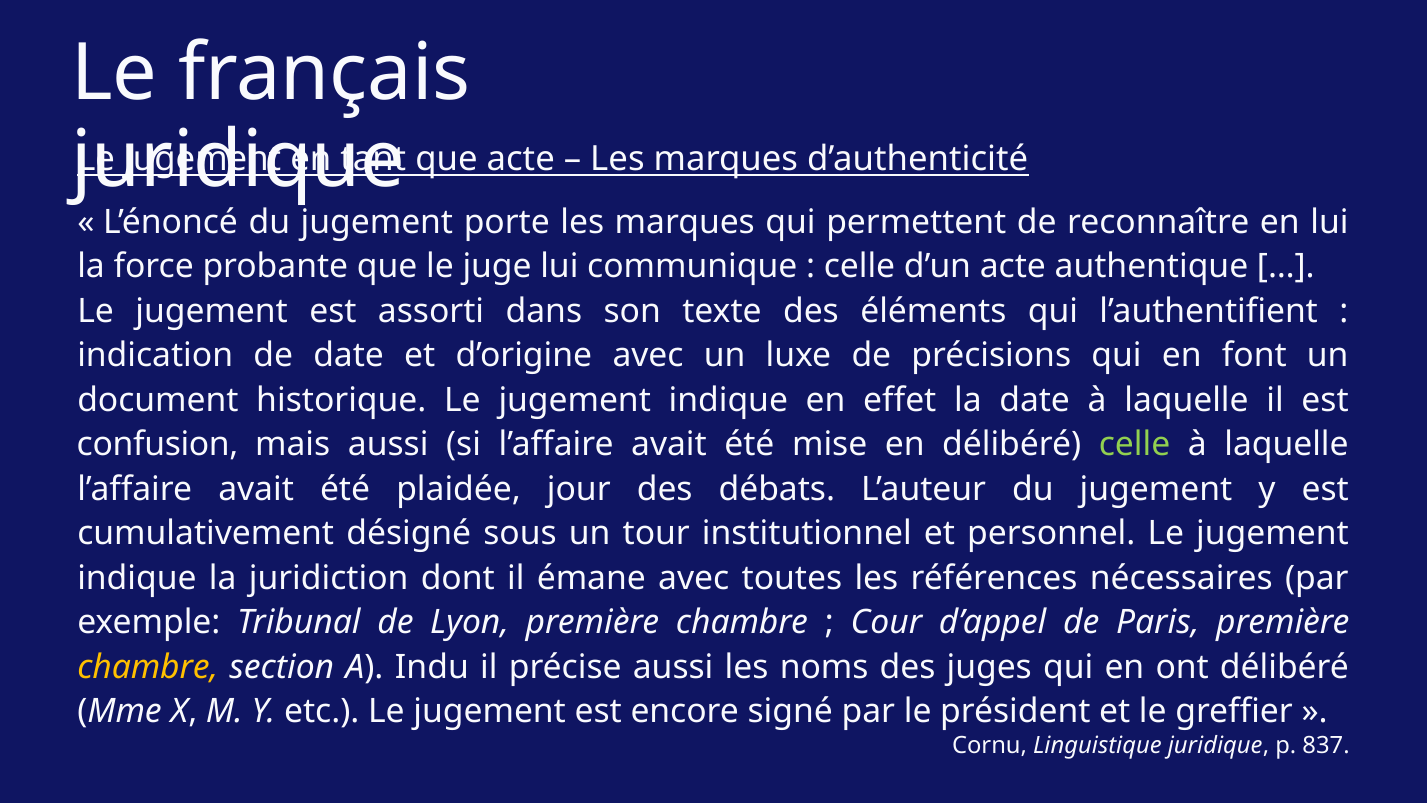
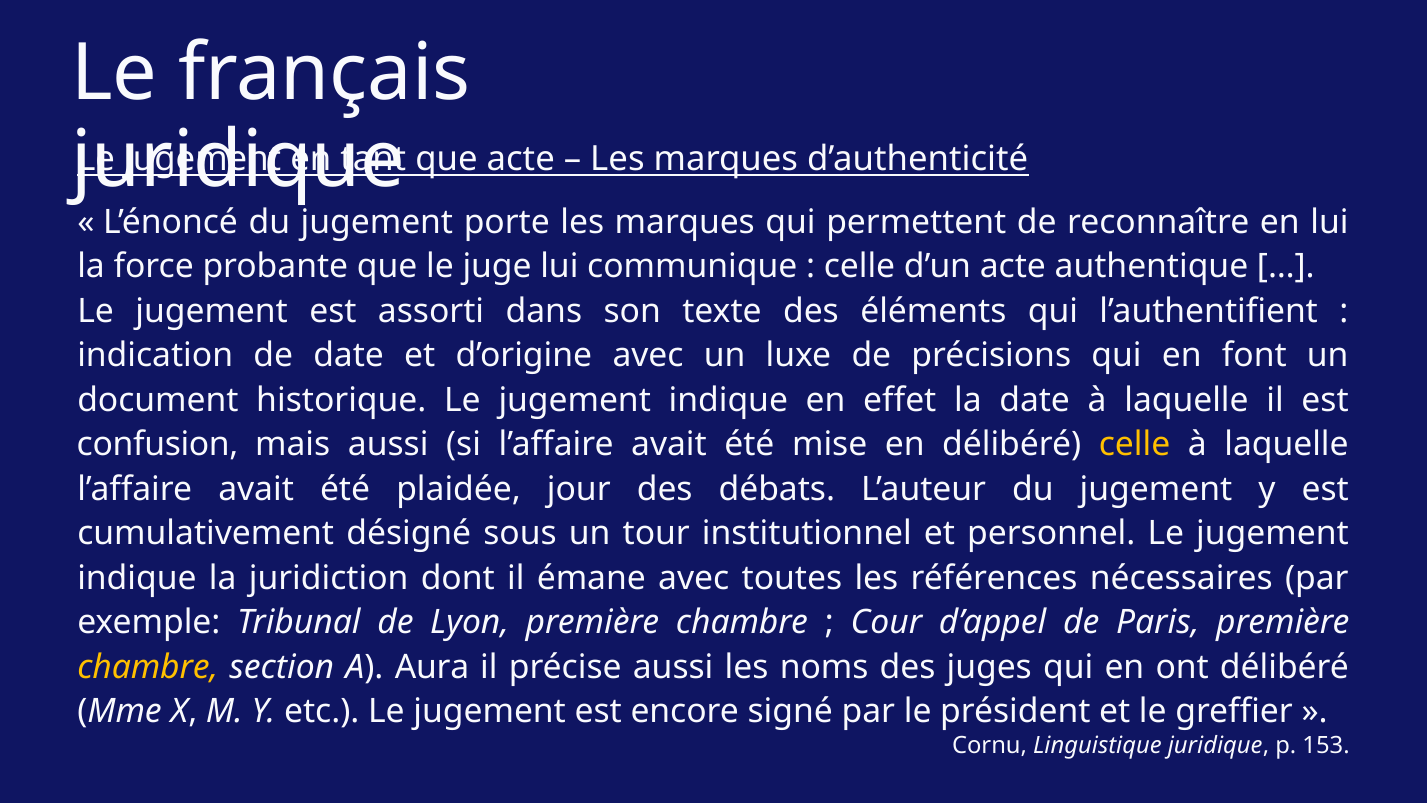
celle colour: light green -> yellow (1135, 444)
Indu: Indu -> Aura (432, 667)
837: 837 -> 153 (1326, 745)
